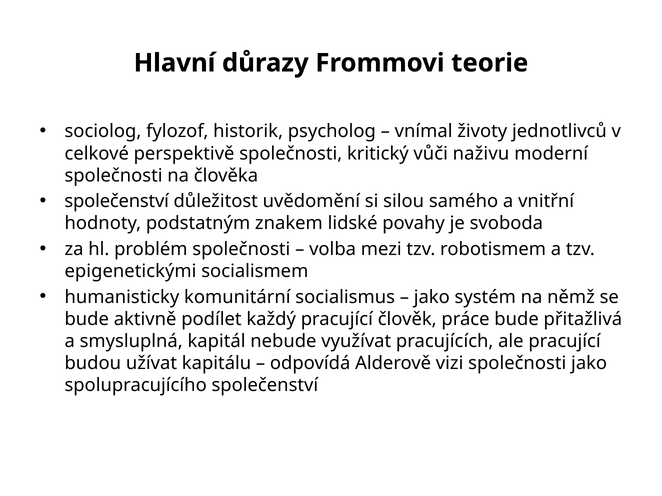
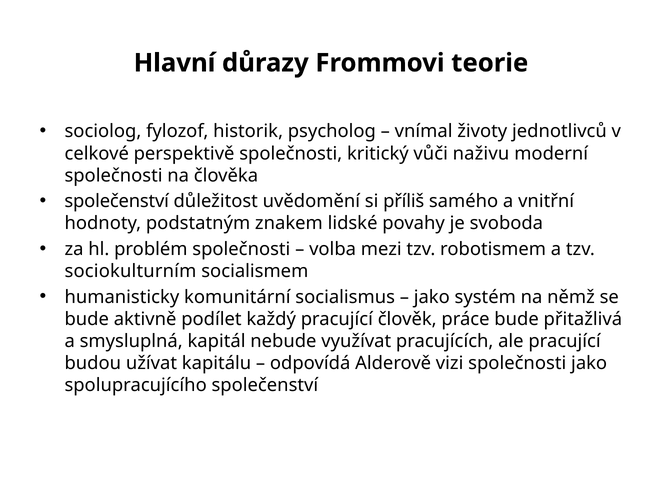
silou: silou -> příliš (404, 201)
epigenetickými: epigenetickými -> sociokulturním (130, 271)
